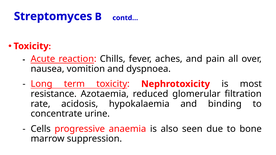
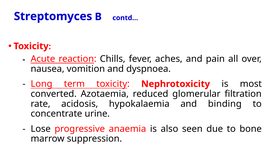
resistance: resistance -> converted (54, 94)
Cells: Cells -> Lose (41, 129)
